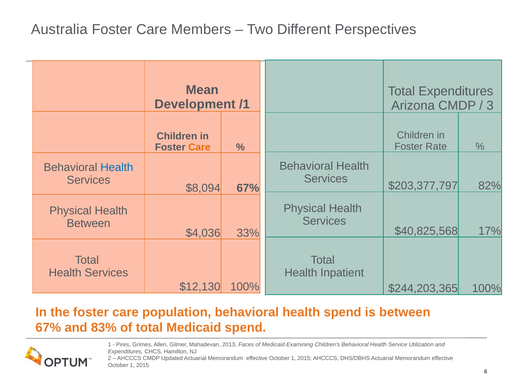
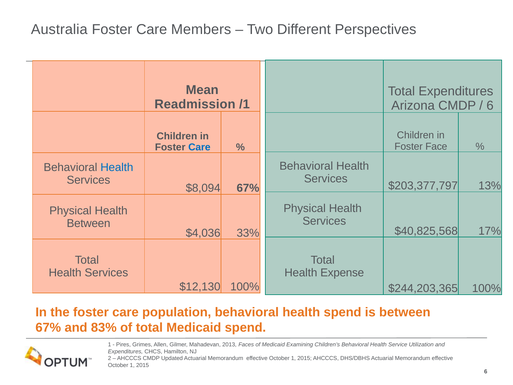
Development: Development -> Readmission (195, 104)
3: 3 -> 6 (490, 105)
Rate: Rate -> Face (436, 146)
Care colour: orange -> blue (199, 147)
82%: 82% -> 13% (490, 186)
Inpatient: Inpatient -> Expense (342, 272)
